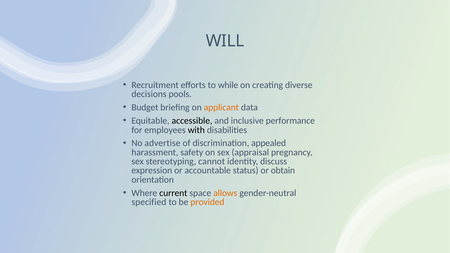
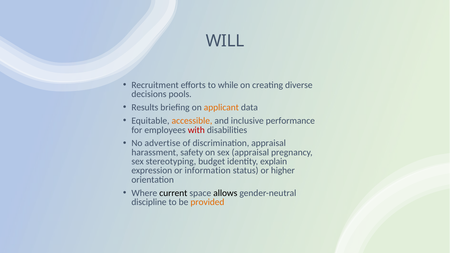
Budget: Budget -> Results (145, 108)
accessible colour: black -> orange (192, 121)
with colour: black -> red (196, 130)
discrimination appealed: appealed -> appraisal (269, 143)
cannot: cannot -> budget (212, 162)
discuss: discuss -> explain (274, 162)
accountable: accountable -> information (208, 171)
obtain: obtain -> higher (283, 171)
allows colour: orange -> black (225, 193)
specified: specified -> discipline (149, 202)
